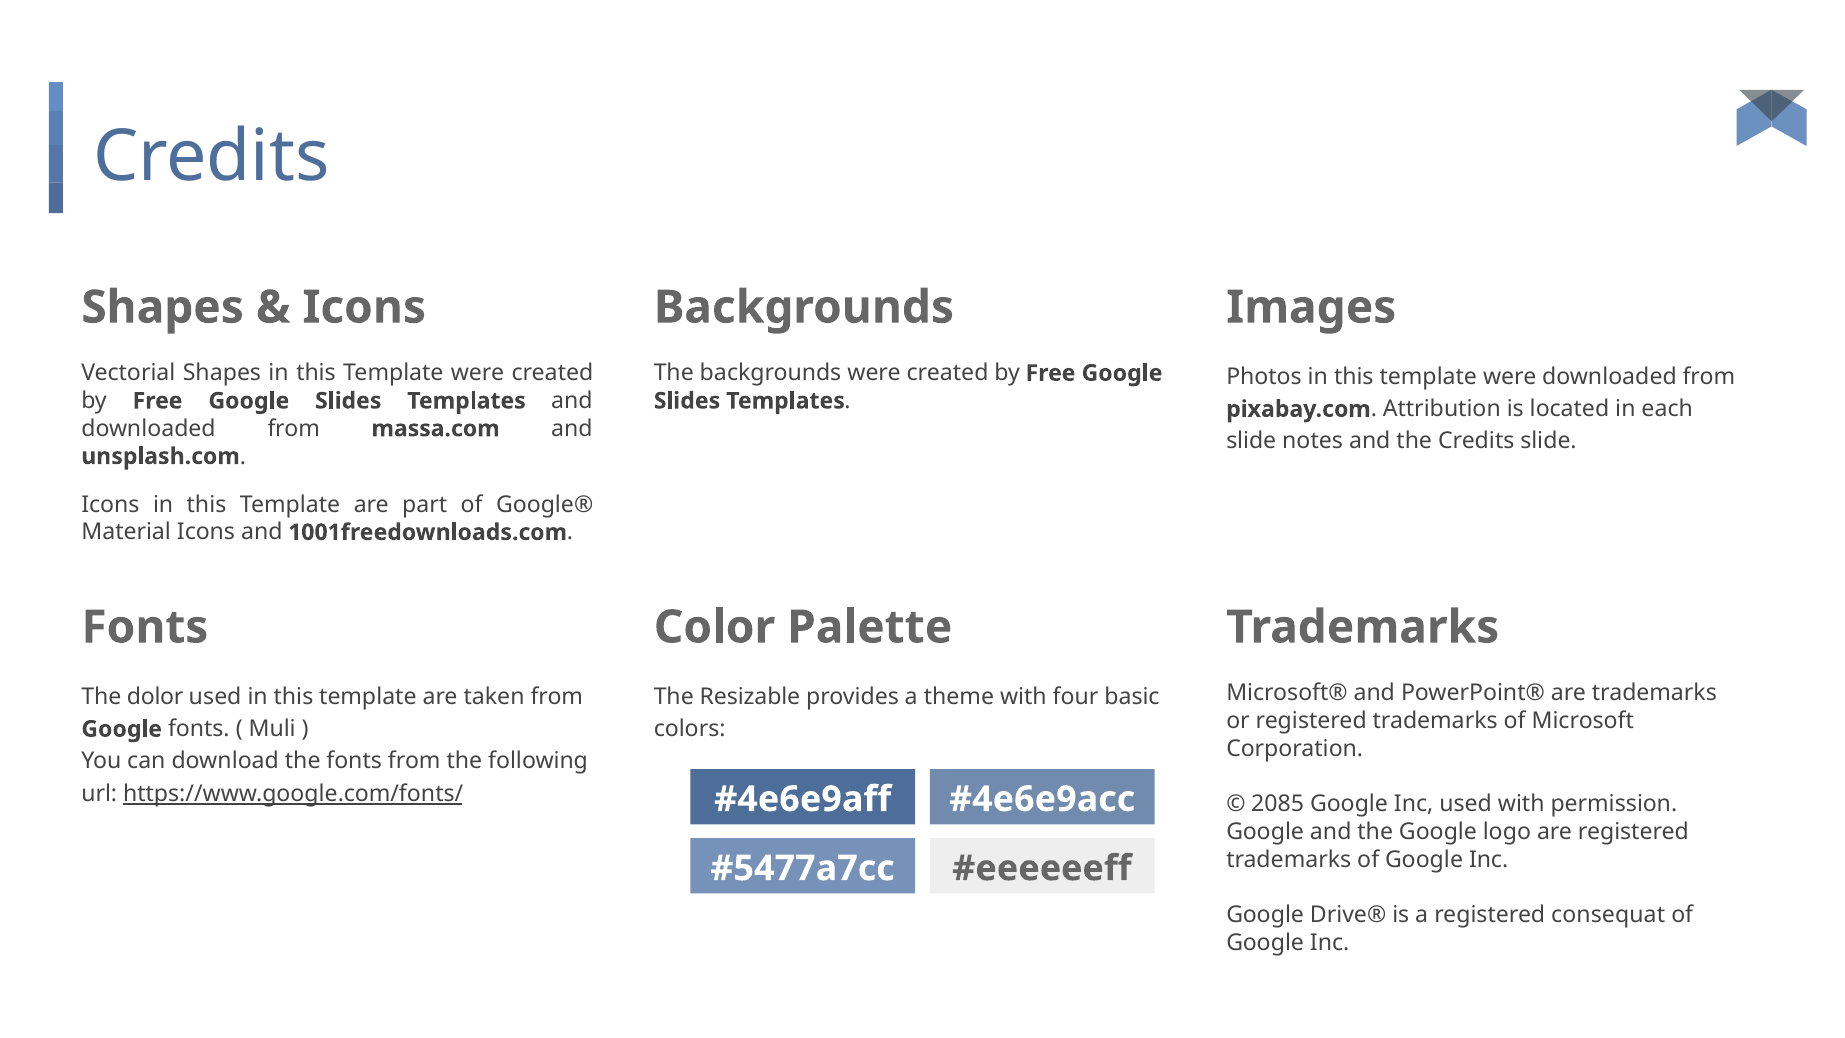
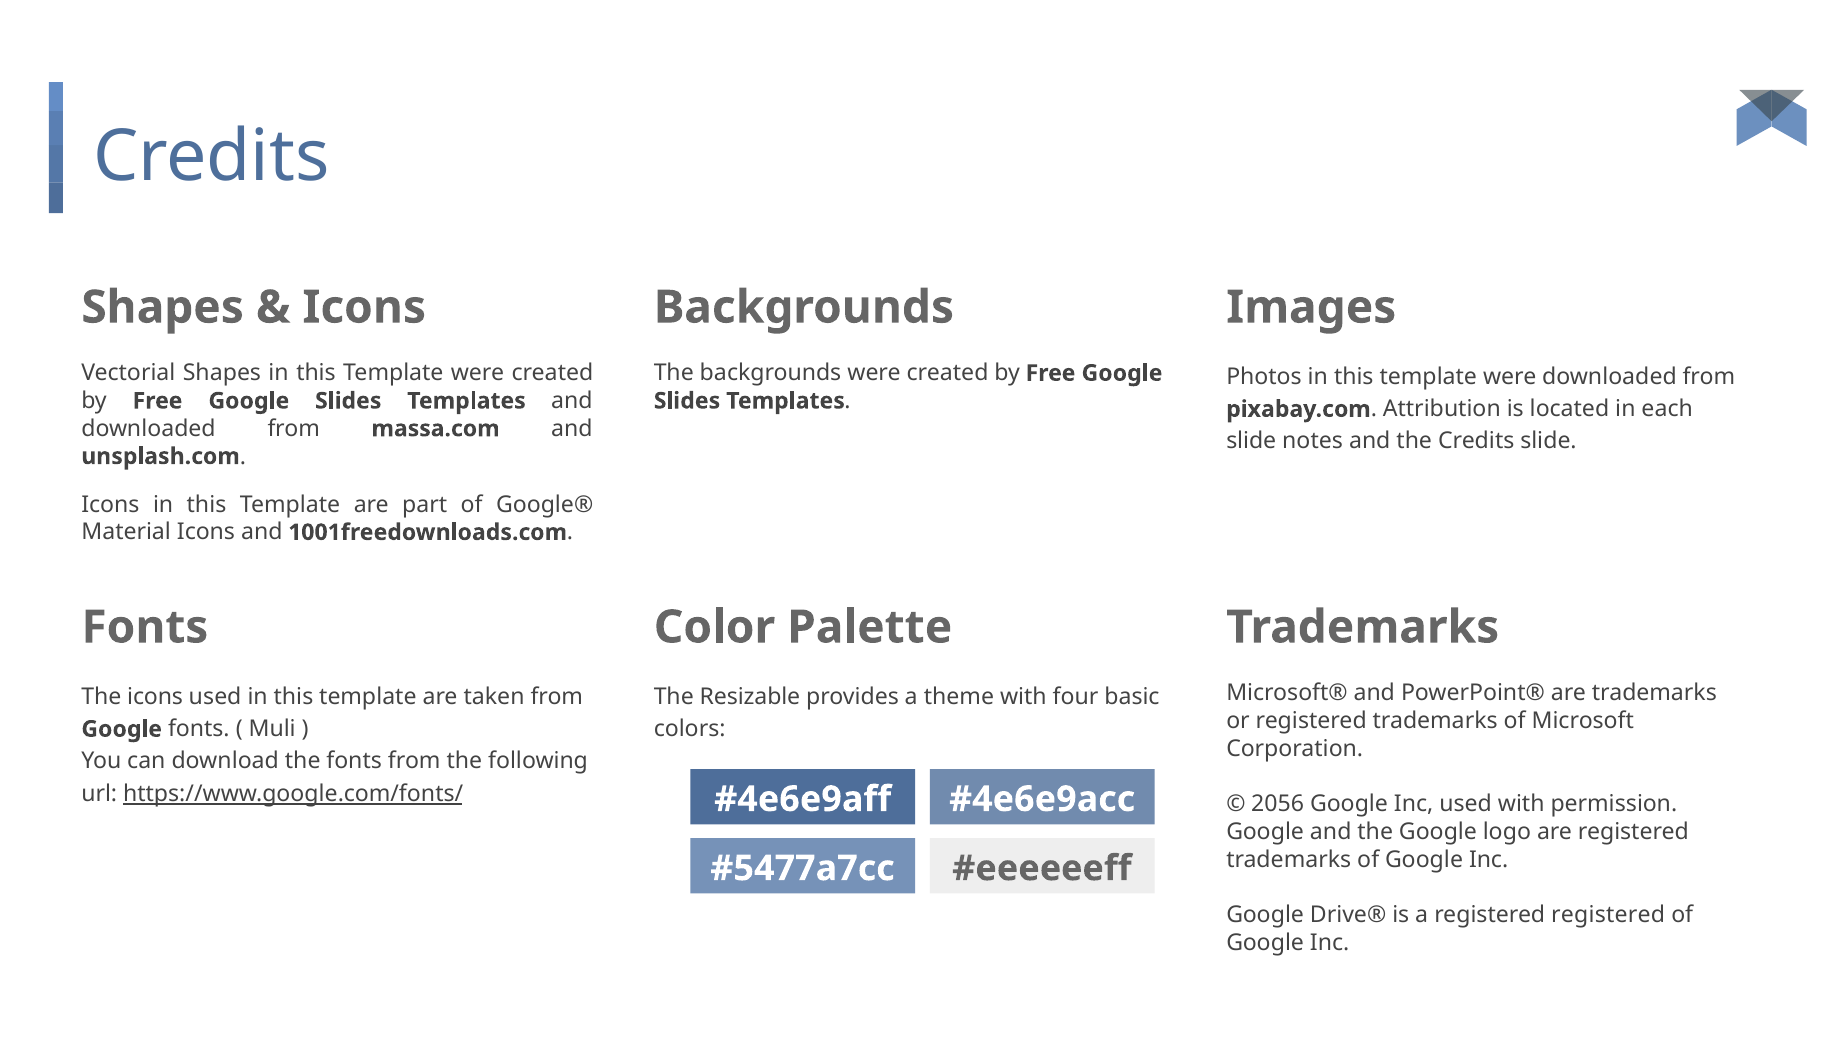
The dolor: dolor -> icons (155, 697)
2085: 2085 -> 2056 (1278, 804)
registered consequat: consequat -> registered (1608, 915)
